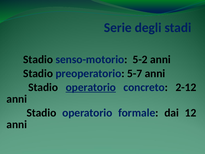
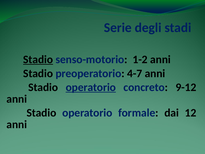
Stadio underline: none -> present (38, 59)
5-2: 5-2 -> 1-2 (140, 59)
5-7: 5-7 -> 4-7 (135, 73)
2-12: 2-12 -> 9-12 (186, 87)
